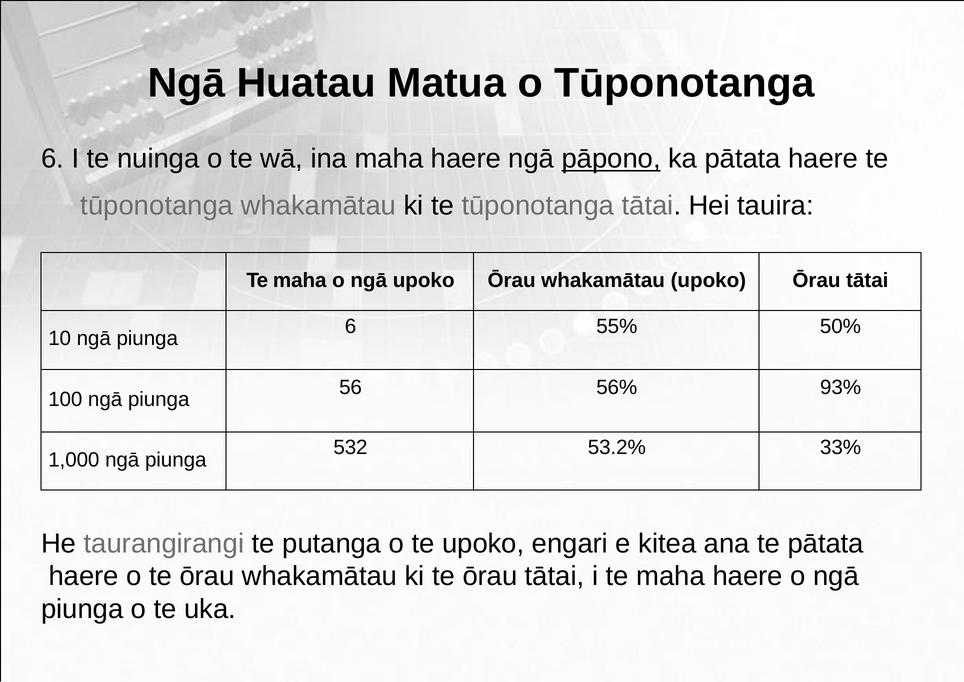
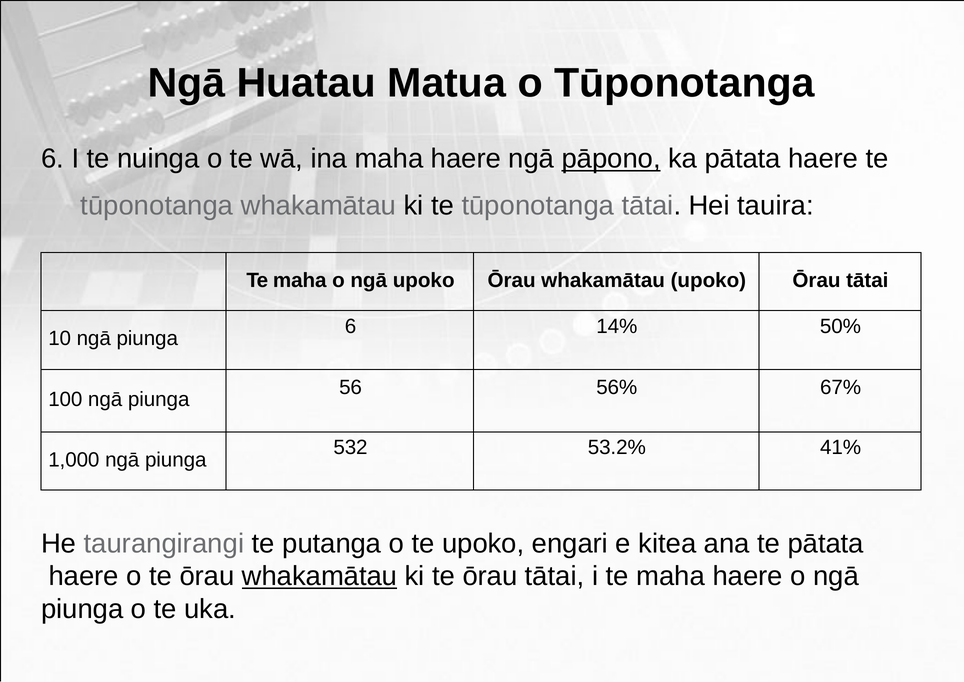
55%: 55% -> 14% (617, 326)
93%: 93% -> 67% (841, 387)
33%: 33% -> 41% (841, 447)
whakamātau underline: none -> present (320, 576)
